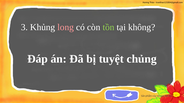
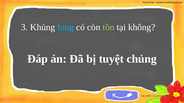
long colour: pink -> light blue (66, 27)
